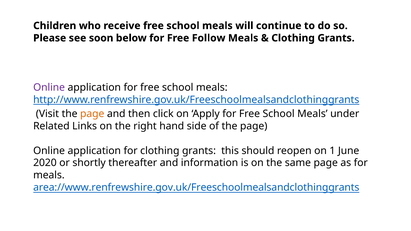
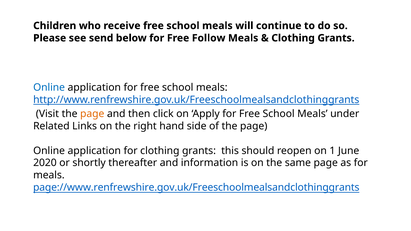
see soon: soon -> send (101, 38)
Online colour: purple -> blue (49, 87)
area://www.renfrewshire.gov.uk/Freeschoolmealsandclothinggrants: area://www.renfrewshire.gov.uk/Freeschoolmealsandclothinggrants -> page://www.renfrewshire.gov.uk/Freeschoolmealsandclothinggrants (196, 188)
